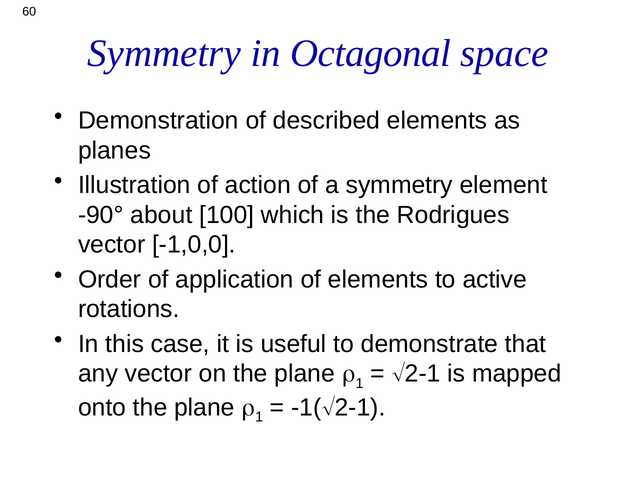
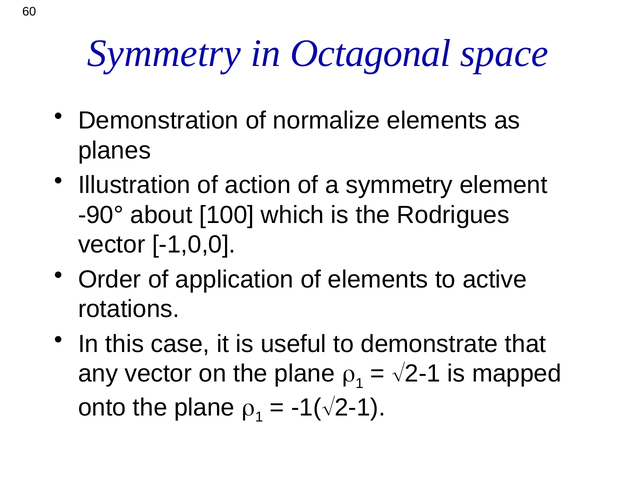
described: described -> normalize (327, 121)
